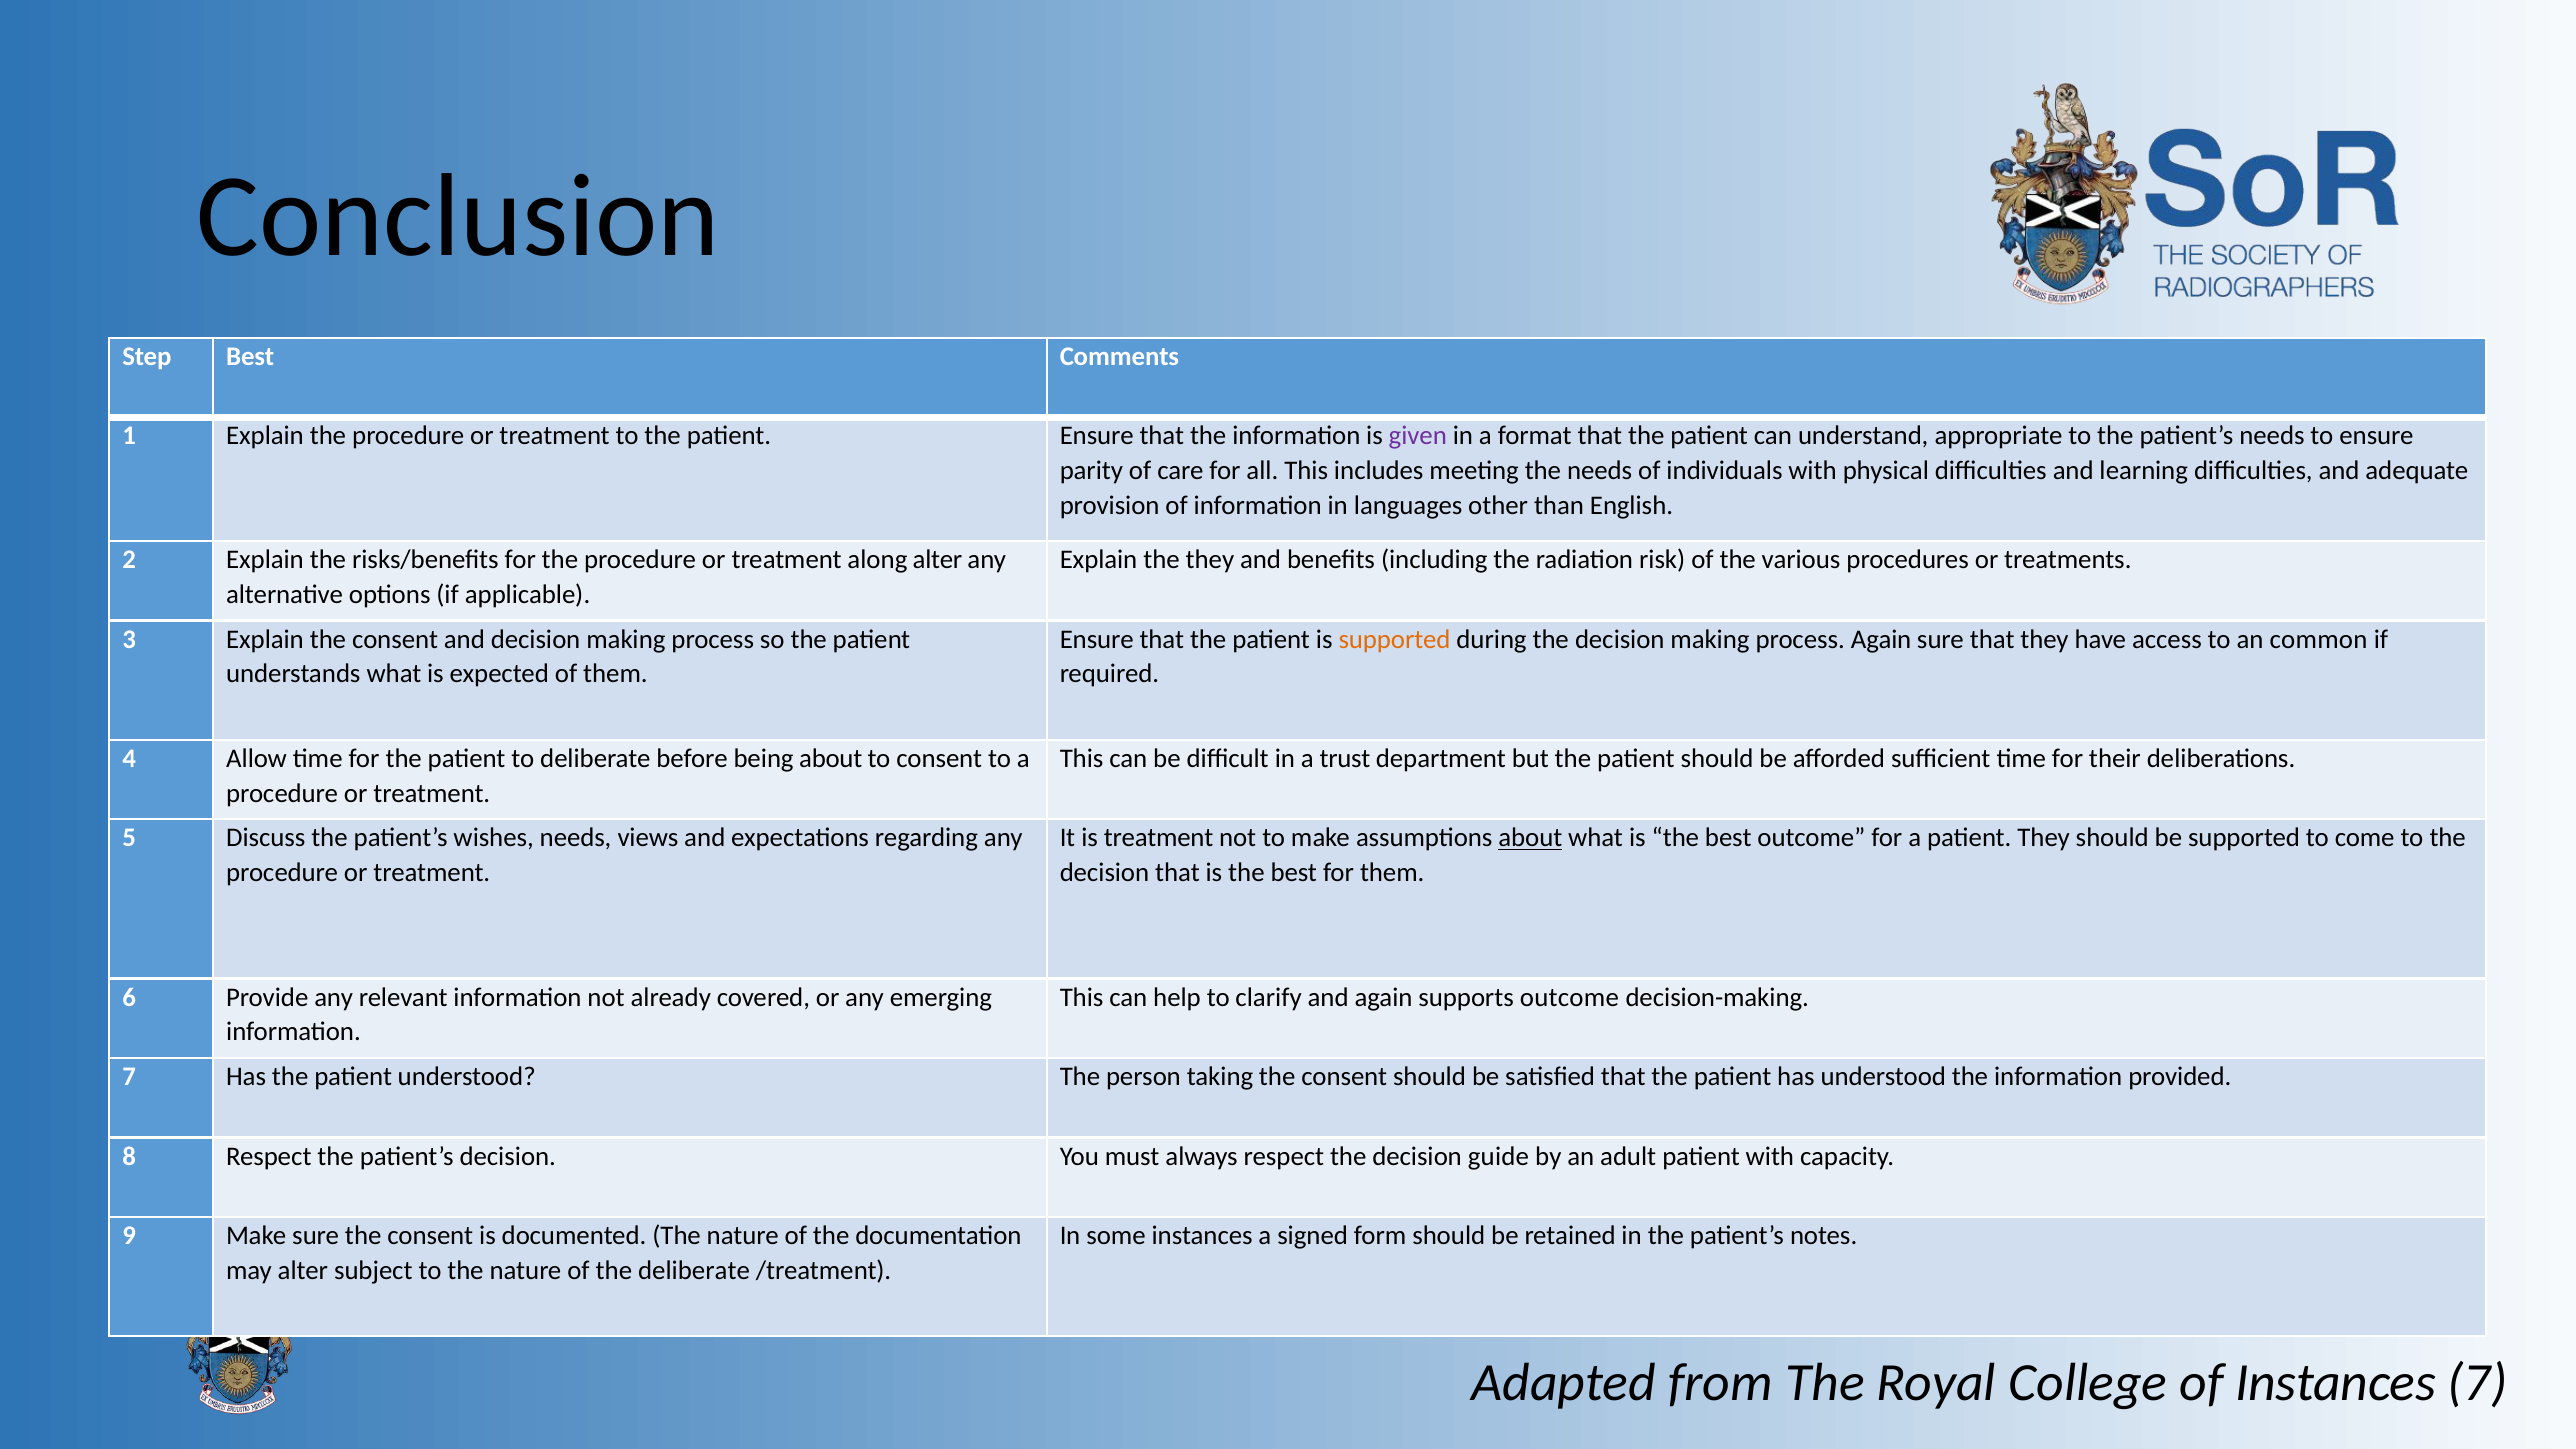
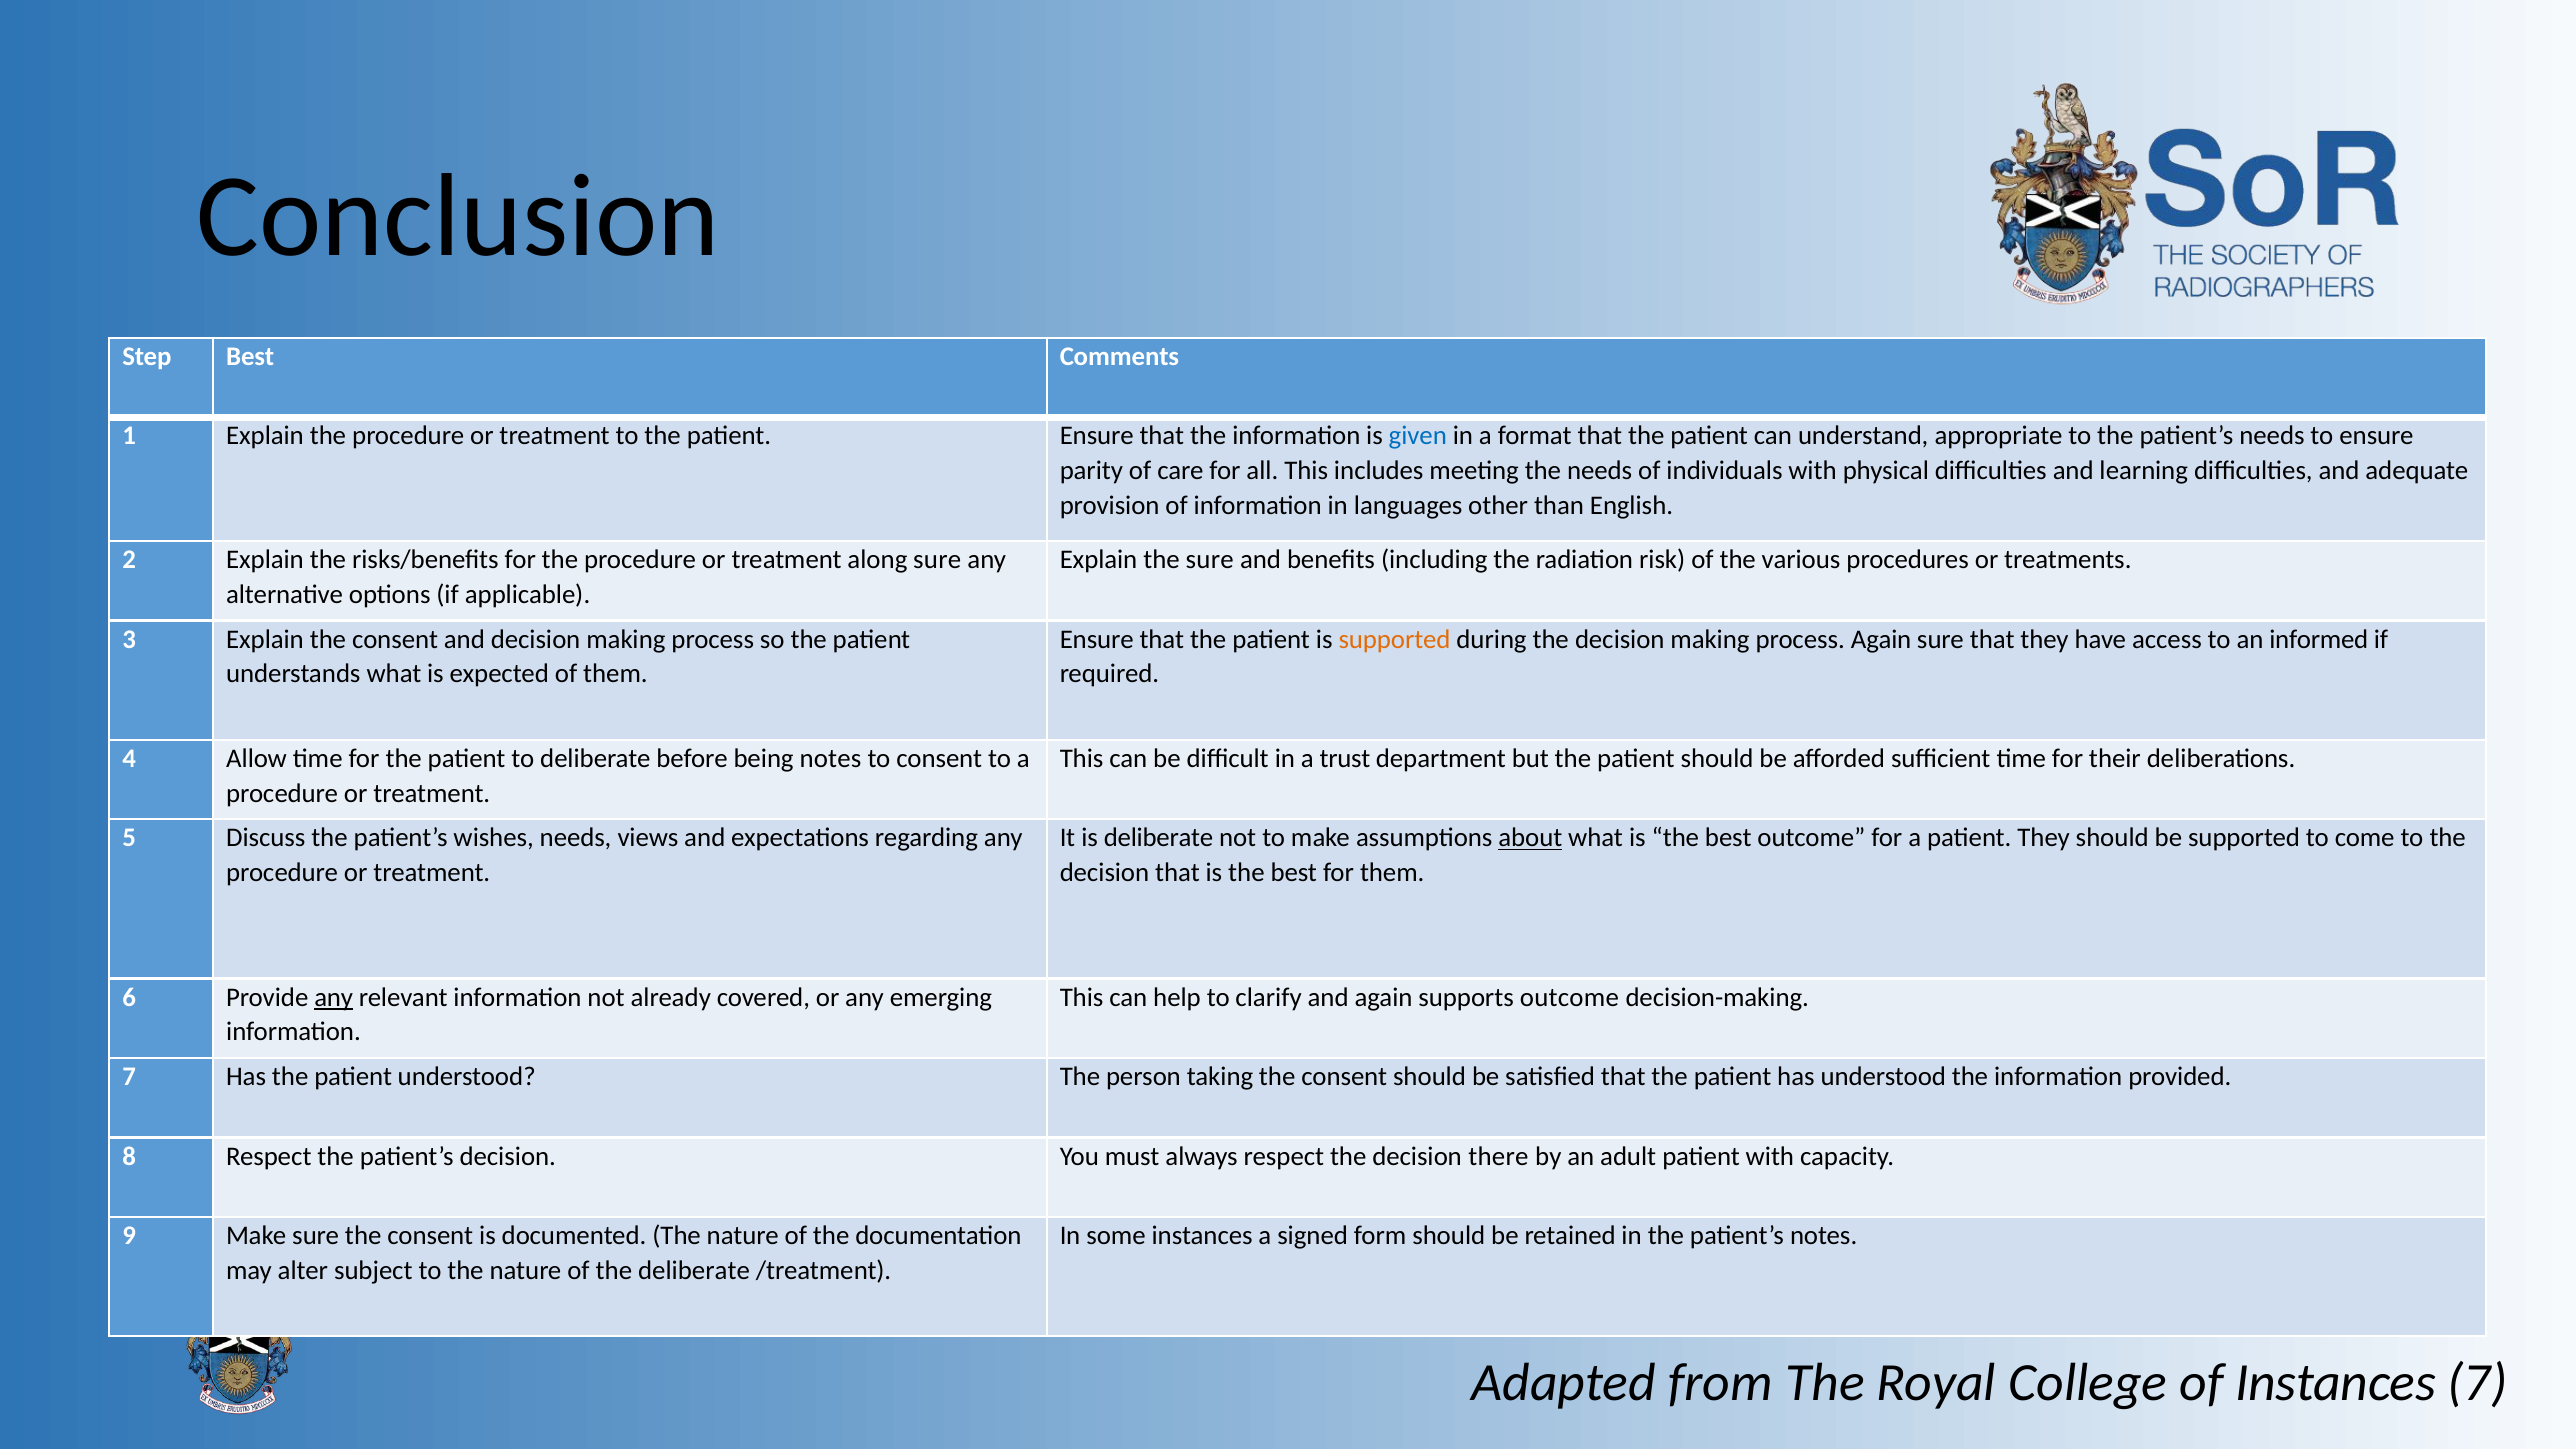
given colour: purple -> blue (1418, 436)
along alter: alter -> sure (937, 560)
the they: they -> sure (1210, 560)
common: common -> informed (2319, 639)
being about: about -> notes (831, 759)
is treatment: treatment -> deliberate (1159, 838)
any underline: none -> present (334, 997)
guide: guide -> there (1498, 1156)
